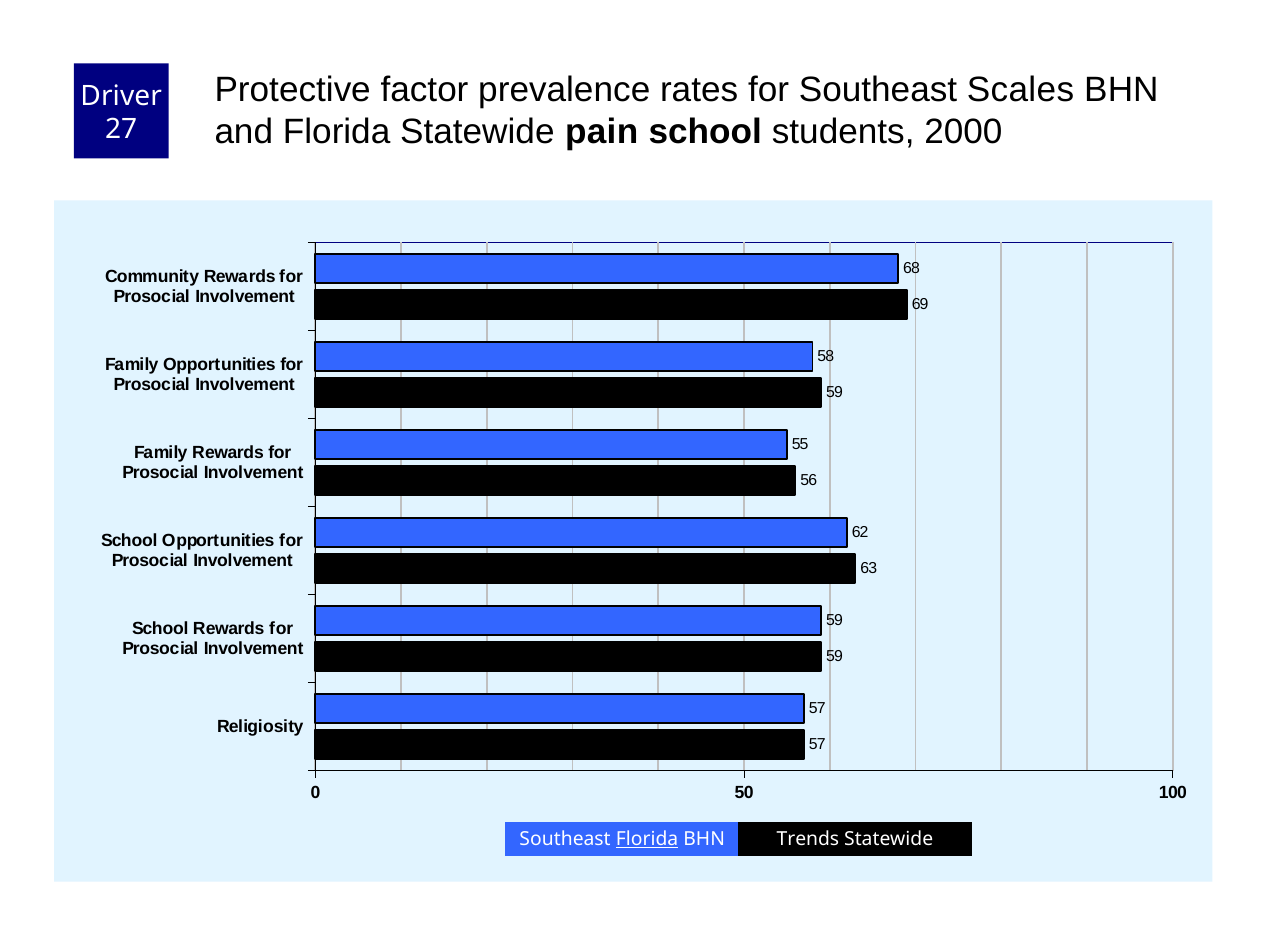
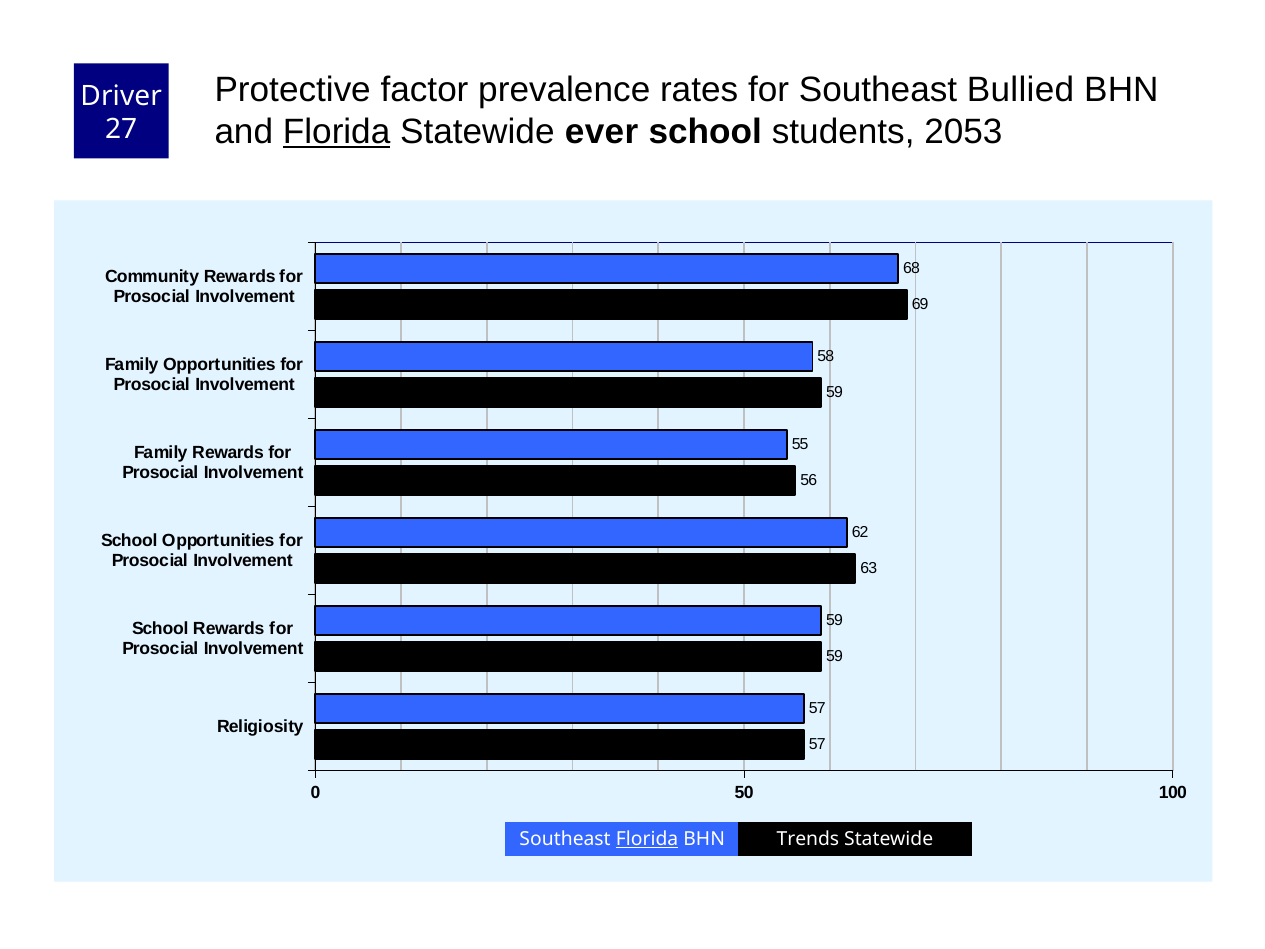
Scales: Scales -> Bullied (1021, 90)
Florida underline: none -> present (337, 132)
pain: pain -> ever (602, 132)
2000: 2000 -> 2053 (963, 132)
